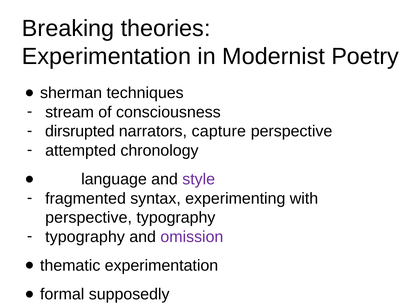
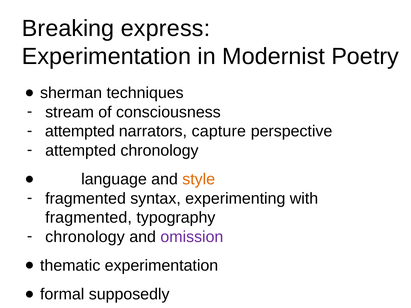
theories: theories -> express (166, 28)
dirsrupted: dirsrupted -> attempted (80, 131)
style colour: purple -> orange (199, 179)
perspective: perspective -> fragmented (89, 218)
typography: typography -> chronology (85, 237)
